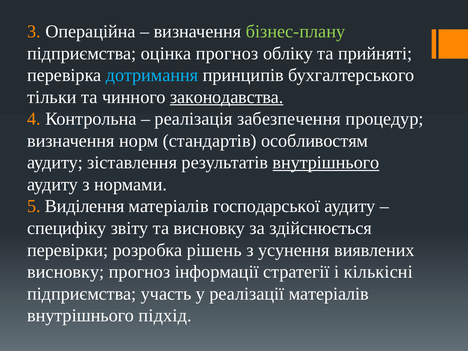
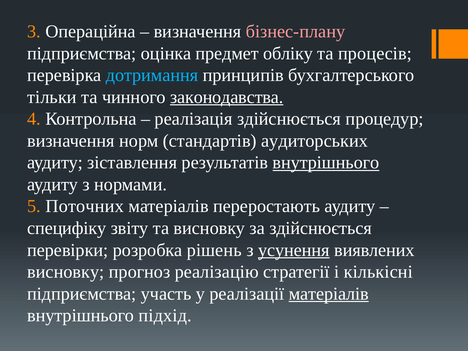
бізнес-плану colour: light green -> pink (296, 32)
оцінка прогноз: прогноз -> предмет (227, 53)
прийняті: прийняті -> процесів (375, 53)
реалізація забезпечення: забезпечення -> здійснюється (289, 119)
особливостям: особливостям -> аудиторських (315, 141)
Виділення: Виділення -> Поточних (85, 206)
господарської: господарської -> переростають (267, 206)
усунення underline: none -> present (294, 250)
інформації: інформації -> реалізацію (217, 272)
матеріалів underline: none -> present (329, 294)
